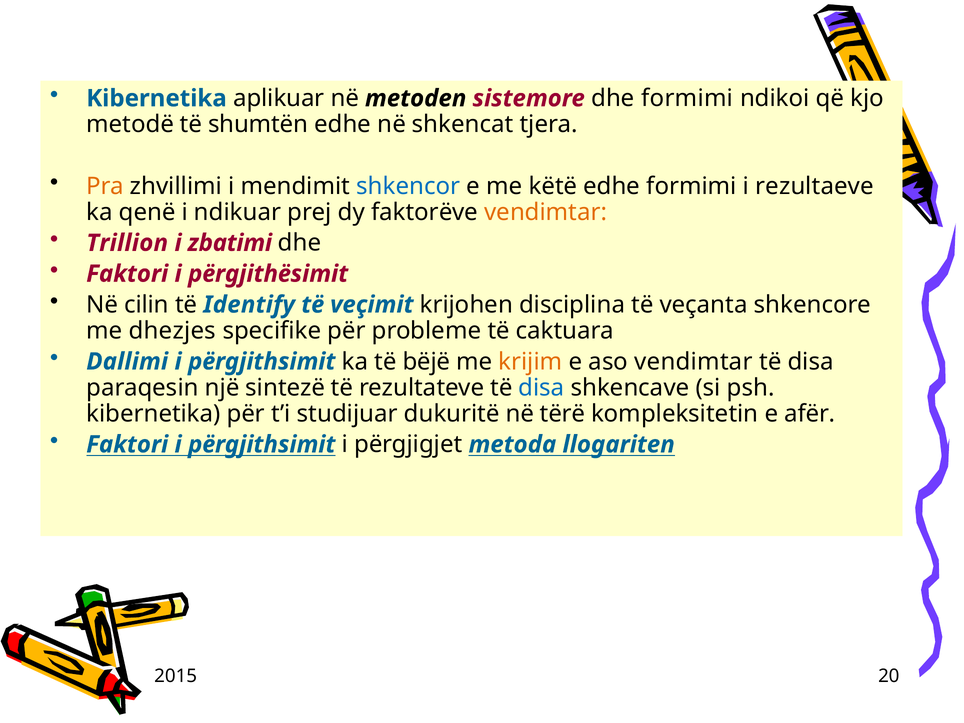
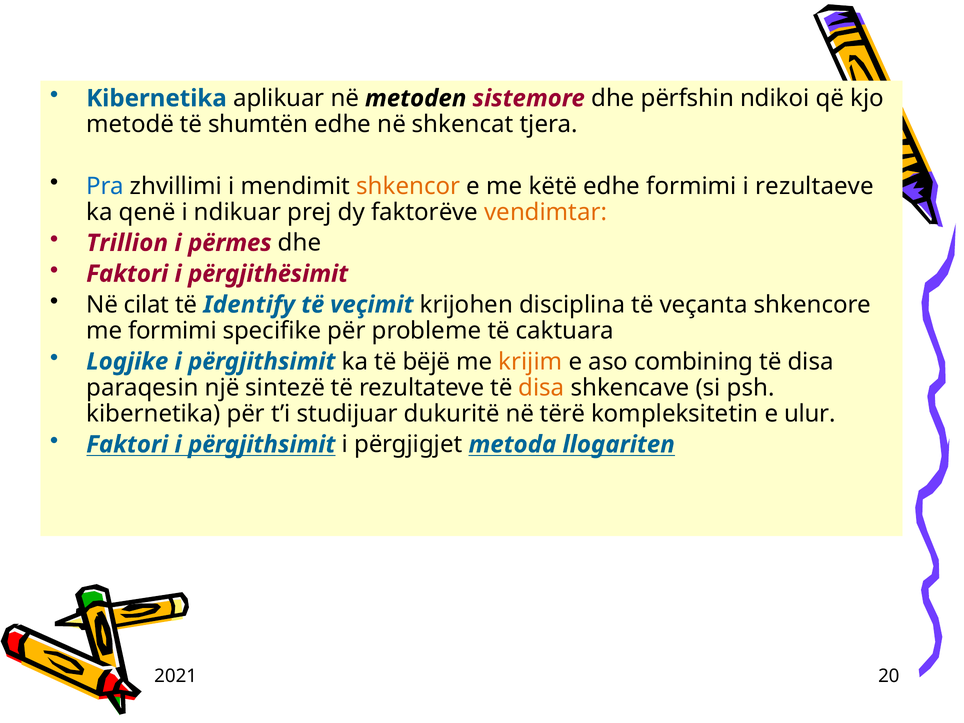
dhe formimi: formimi -> përfshin (687, 98)
Pra colour: orange -> blue (105, 186)
shkencor colour: blue -> orange (408, 186)
zbatimi: zbatimi -> përmes (230, 243)
cilin: cilin -> cilat (147, 305)
me dhezjes: dhezjes -> formimi (172, 331)
Dallimi: Dallimi -> Logjike (127, 362)
aso vendimtar: vendimtar -> combining (694, 362)
disa colour: blue -> orange (541, 388)
afër: afër -> ulur (810, 414)
2015: 2015 -> 2021 (176, 676)
